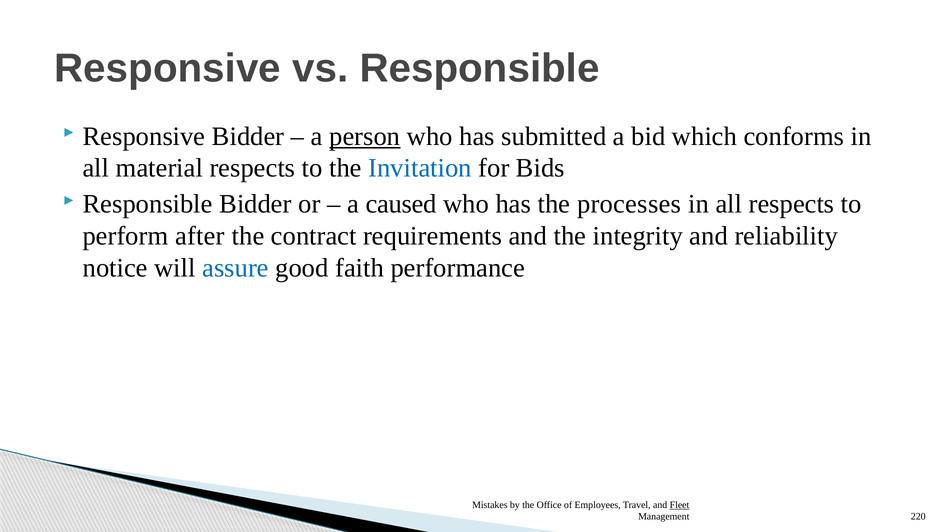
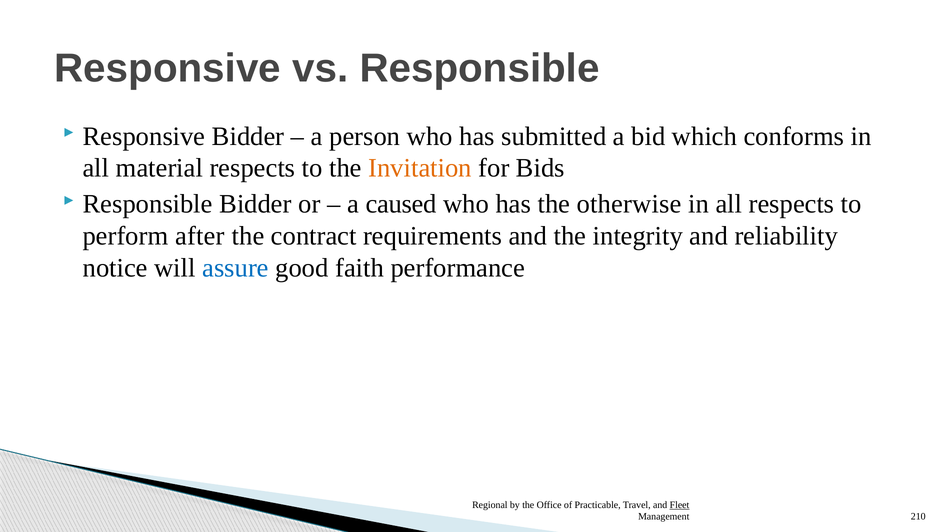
person underline: present -> none (365, 136)
Invitation colour: blue -> orange (420, 168)
processes: processes -> otherwise (629, 204)
Mistakes: Mistakes -> Regional (490, 505)
Employees: Employees -> Practicable (598, 505)
220: 220 -> 210 (918, 517)
